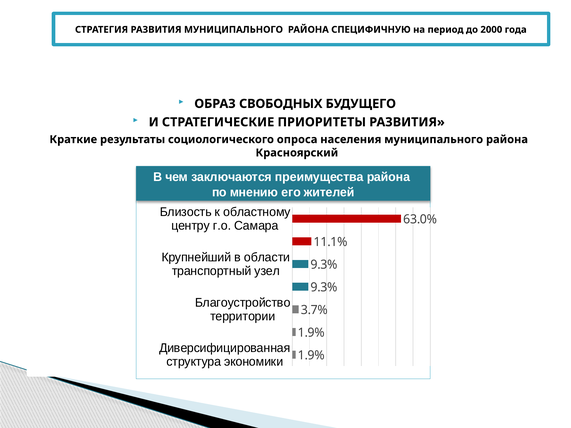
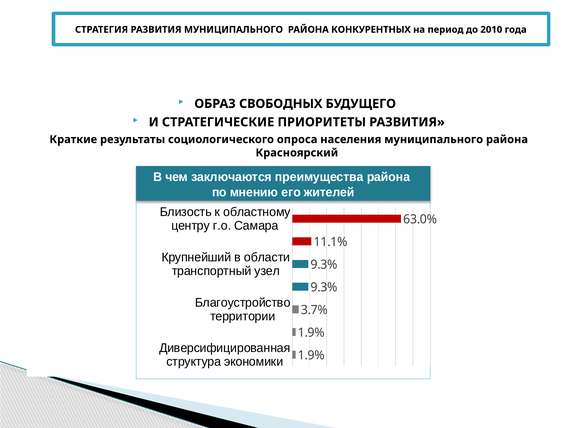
СПЕЦИФИЧНУЮ: СПЕЦИФИЧНУЮ -> КОНКУРЕНТНЫХ (371, 30)
2000: 2000 -> 2010 (491, 30)
